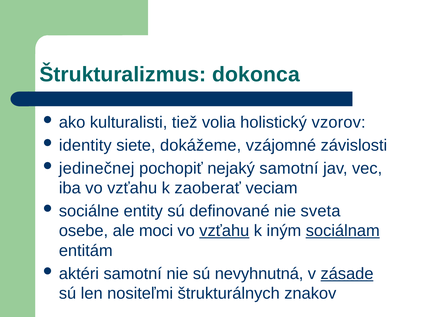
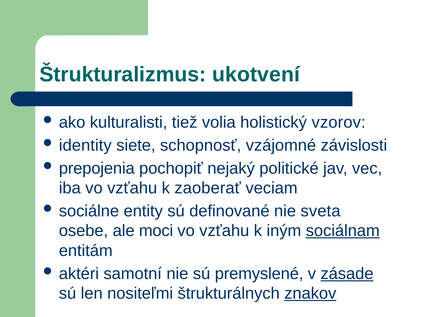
dokonca: dokonca -> ukotvení (256, 74)
dokážeme: dokážeme -> schopnosť (201, 145)
jedinečnej: jedinečnej -> prepojenia (97, 169)
nejaký samotní: samotní -> politické (289, 169)
vzťahu underline: present -> none (224, 231)
nevyhnutná: nevyhnutná -> premyslené (259, 274)
znakov underline: none -> present (310, 294)
